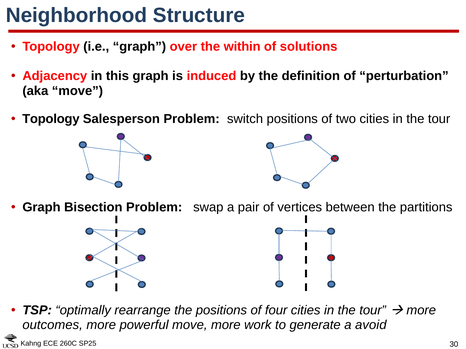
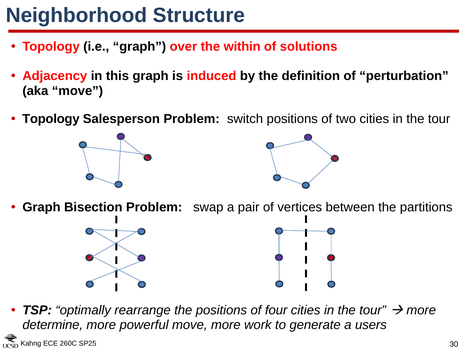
outcomes: outcomes -> determine (53, 326)
avoid: avoid -> users (371, 326)
